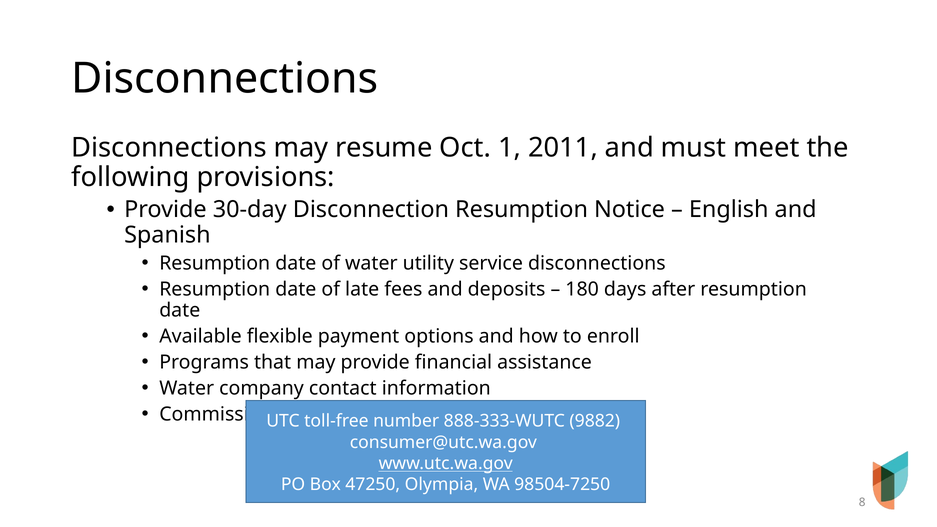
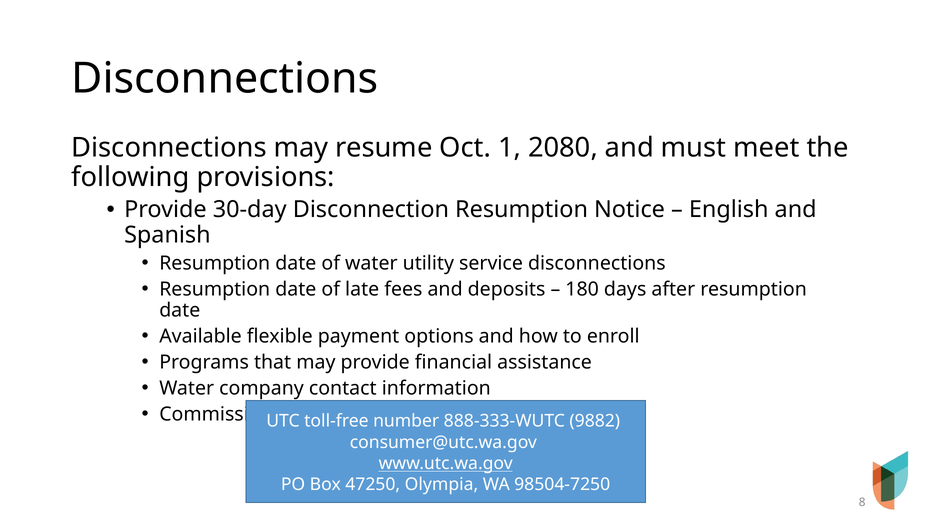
2011: 2011 -> 2080 (563, 148)
